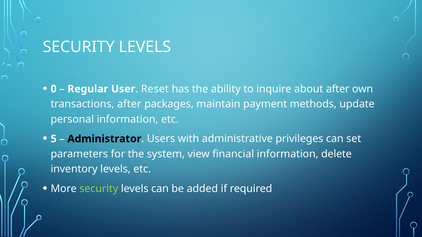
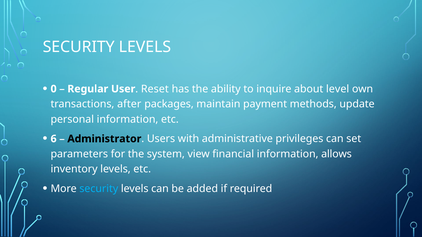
about after: after -> level (338, 89)
5: 5 -> 6 (54, 139)
delete: delete -> allows (337, 154)
security colour: light green -> light blue (99, 189)
